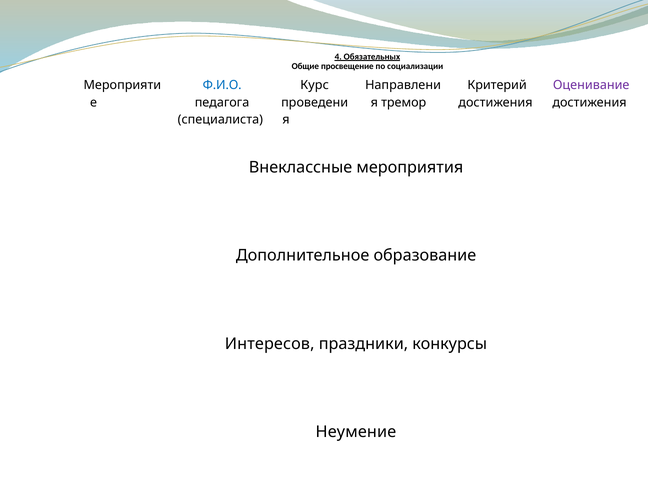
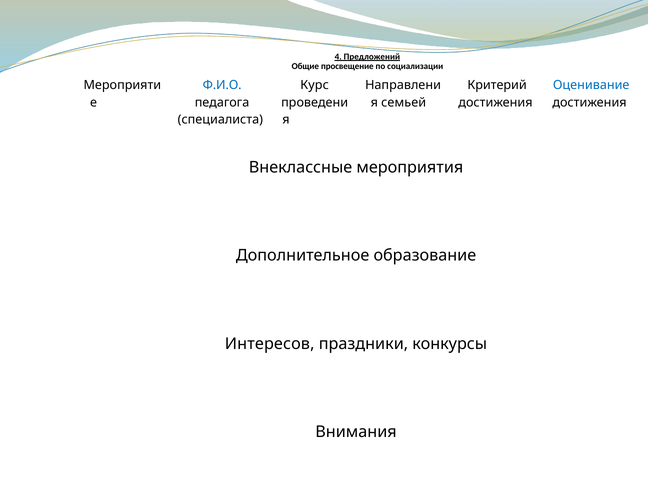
Обязательных: Обязательных -> Предложений (372, 57)
Оценивание colour: purple -> blue (591, 85)
тремор: тремор -> семьей (404, 102)
Неумение: Неумение -> Внимания (356, 432)
